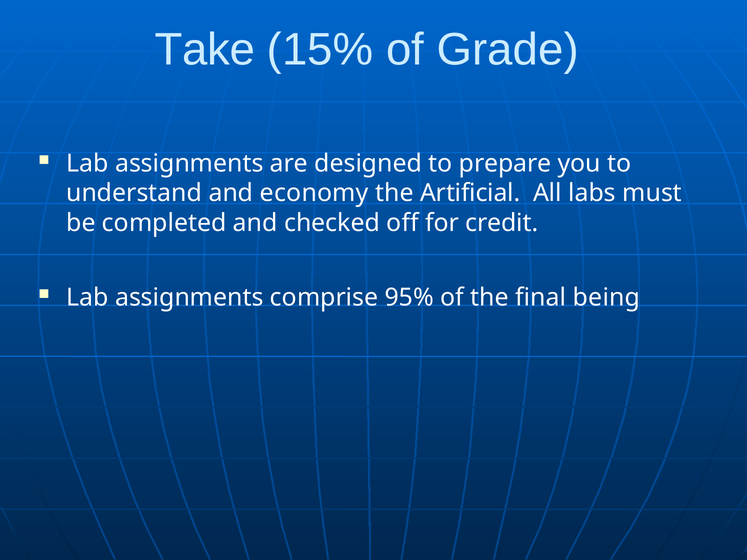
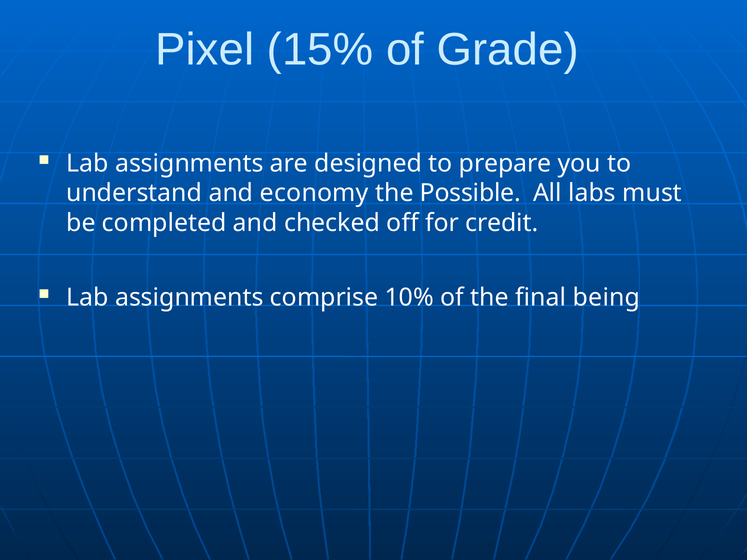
Take: Take -> Pixel (205, 50)
Artificial: Artificial -> Possible (470, 193)
95%: 95% -> 10% (409, 298)
